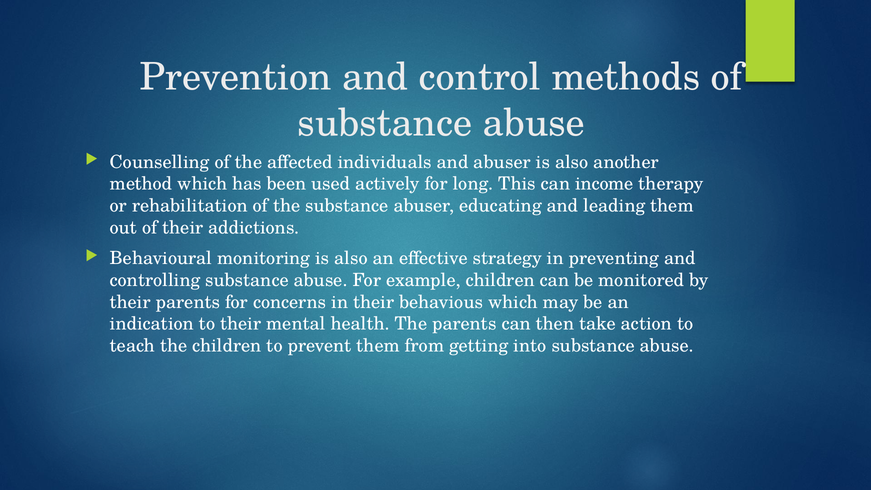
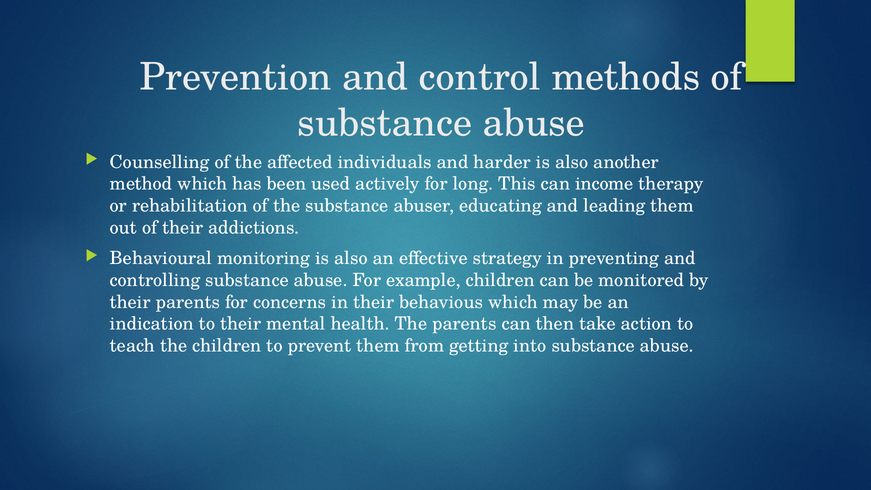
and abuser: abuser -> harder (502, 162)
